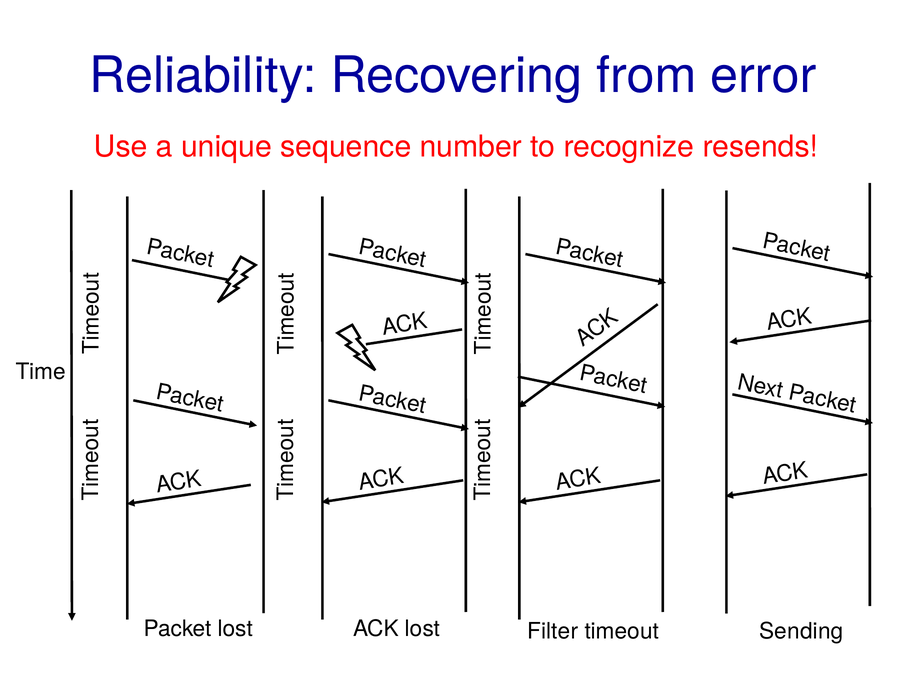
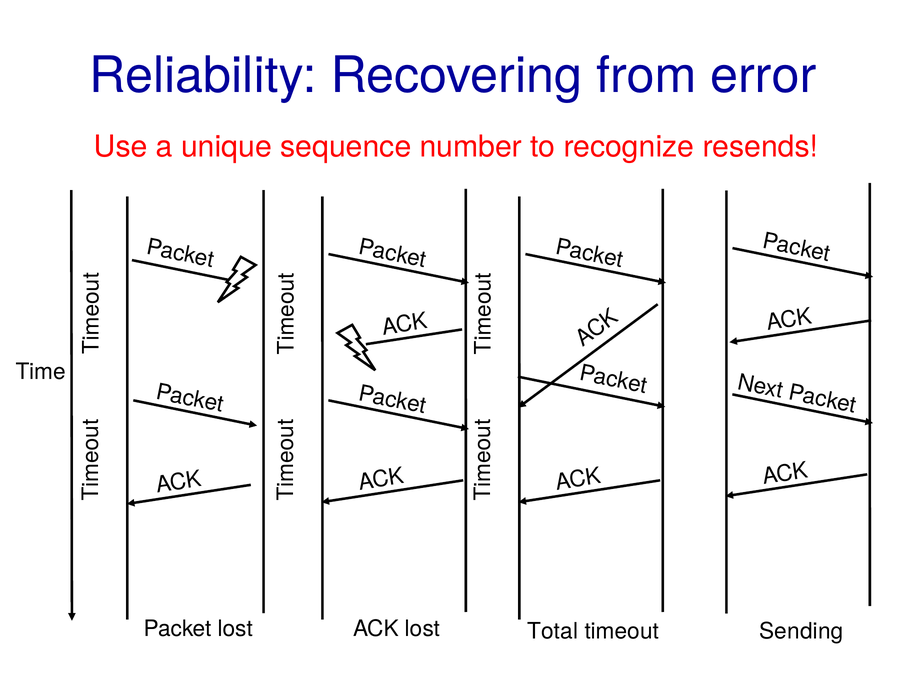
Filter: Filter -> Total (553, 631)
